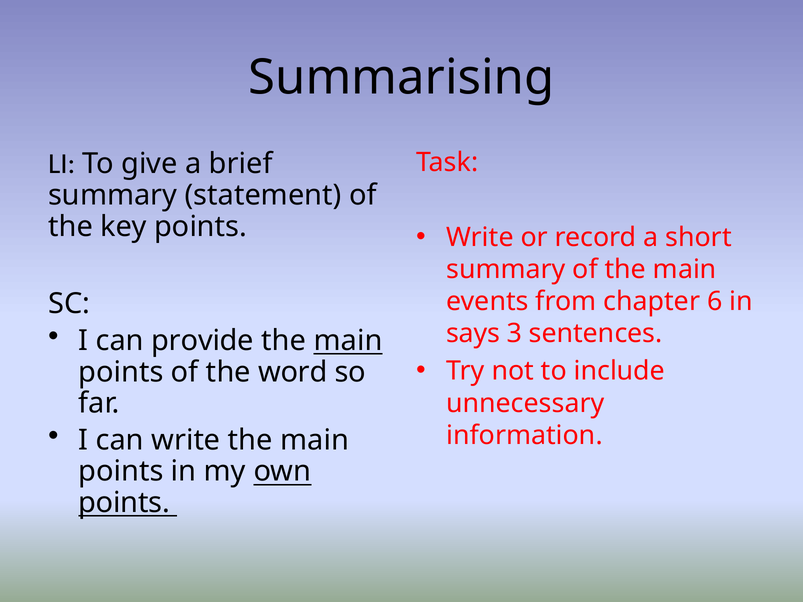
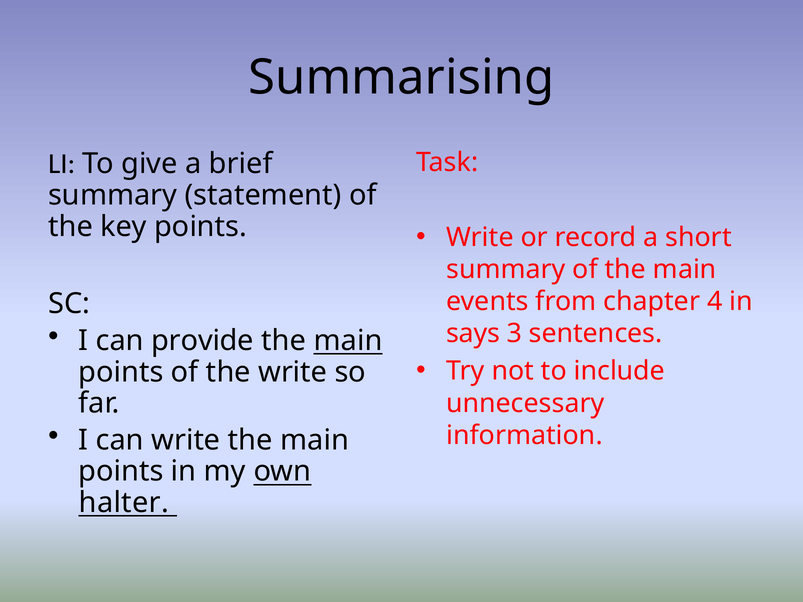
6: 6 -> 4 (715, 302)
the word: word -> write (293, 372)
points: points -> halter (124, 503)
